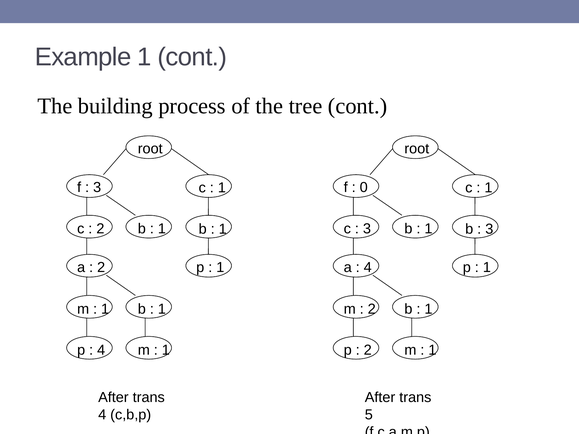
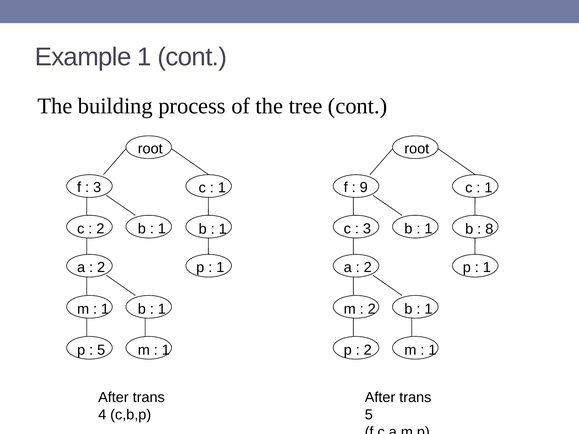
0: 0 -> 9 (364, 187)
3: 3 -> 8 (489, 229)
4: 4 -> 2 (368, 268)
4: 4 -> 5 (101, 350)
